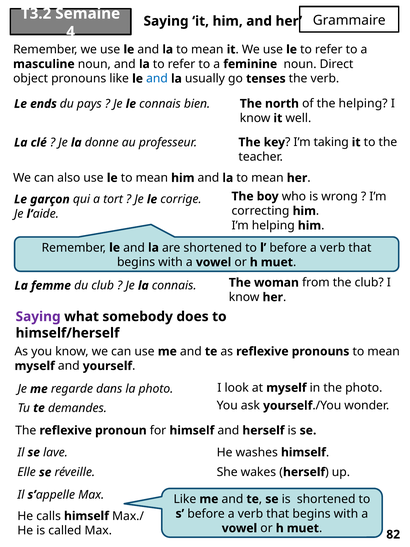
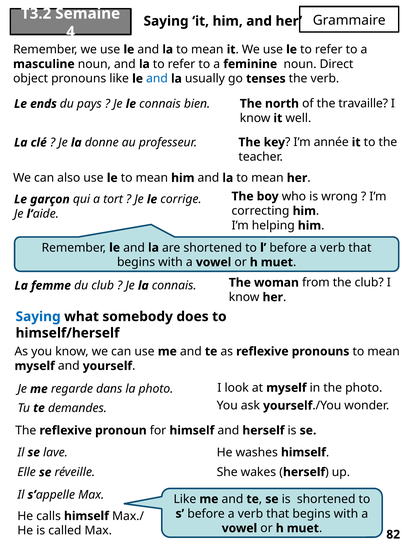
the helping: helping -> travaille (363, 104)
taking: taking -> année (331, 142)
Saying colour: purple -> blue (38, 316)
